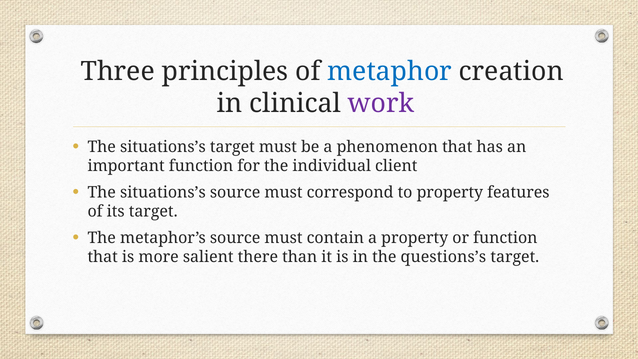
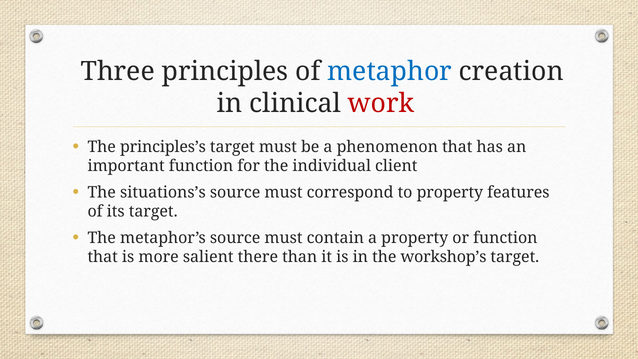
work colour: purple -> red (381, 103)
situations’s: situations’s -> principles’s (163, 147)
questions’s: questions’s -> workshop’s (444, 257)
